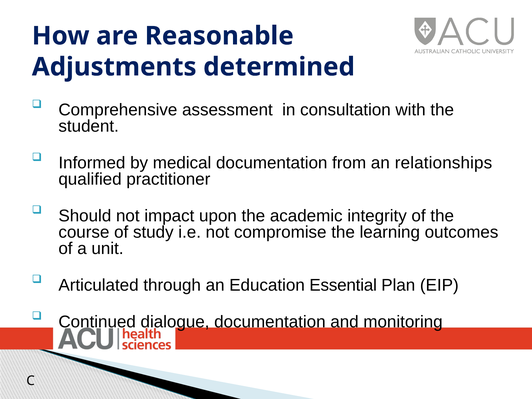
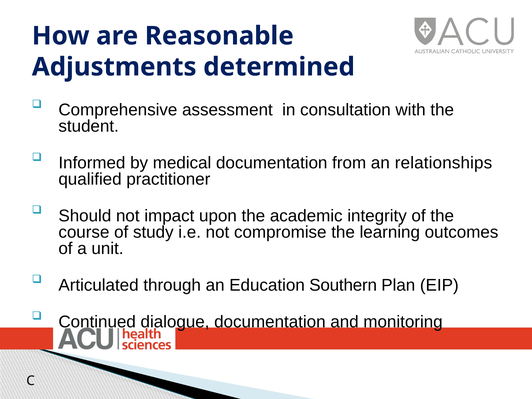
Essential: Essential -> Southern (343, 285)
